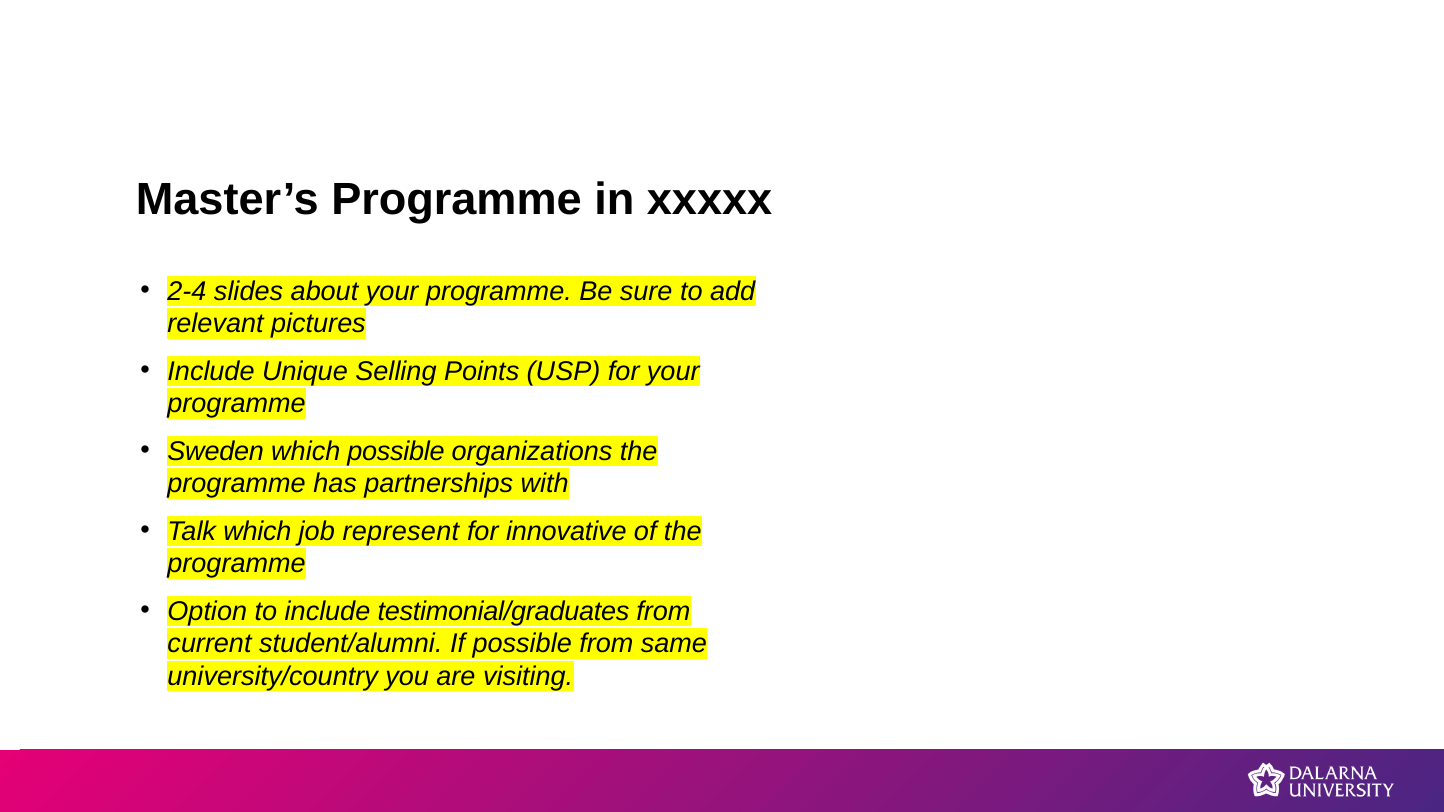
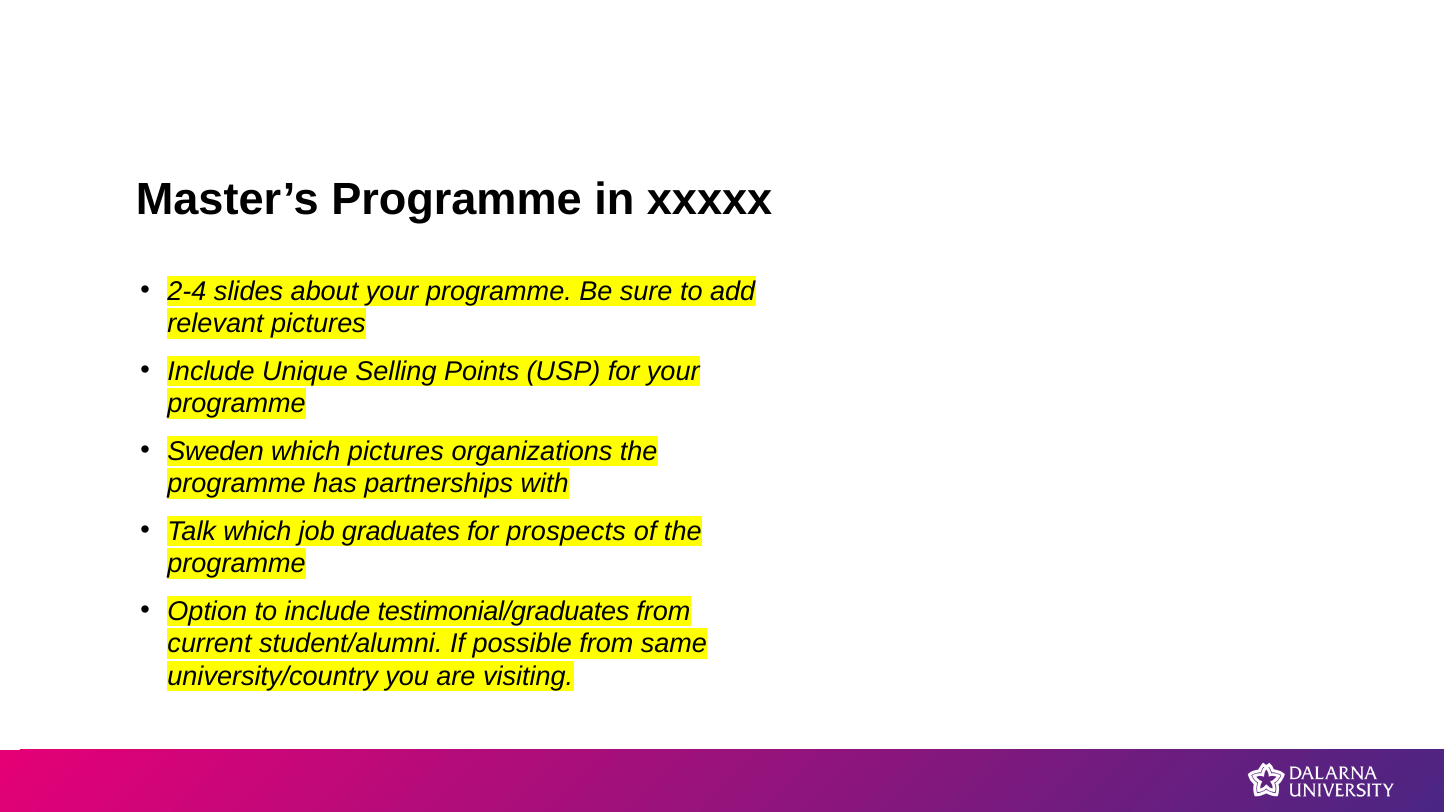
which possible: possible -> pictures (396, 452)
represent: represent -> graduates (401, 532)
innovative: innovative -> prospects (566, 532)
